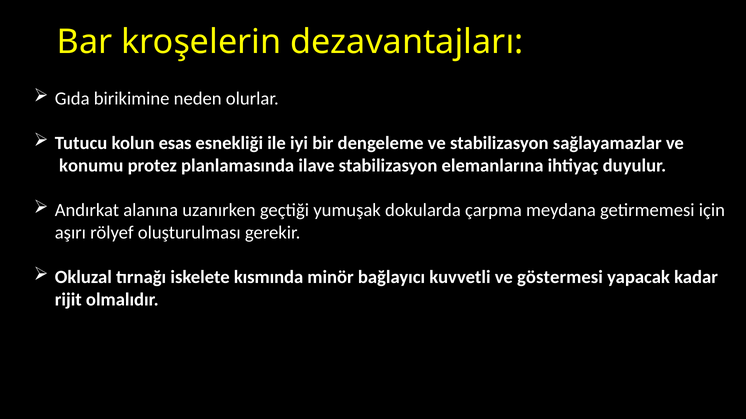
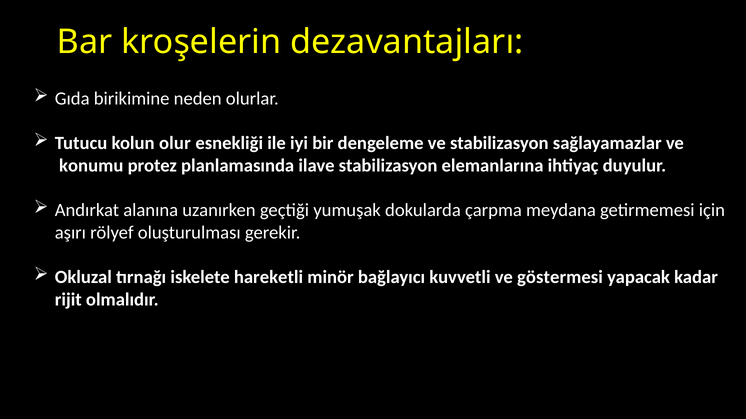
esas: esas -> olur (175, 143)
kısmında: kısmında -> hareketli (269, 278)
